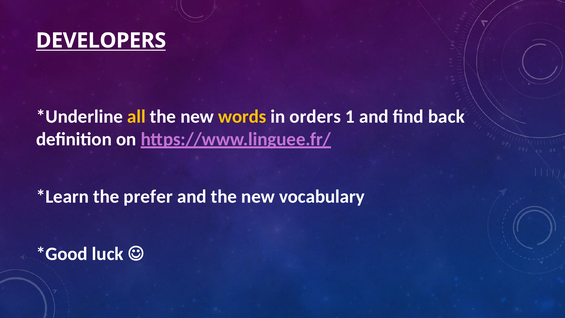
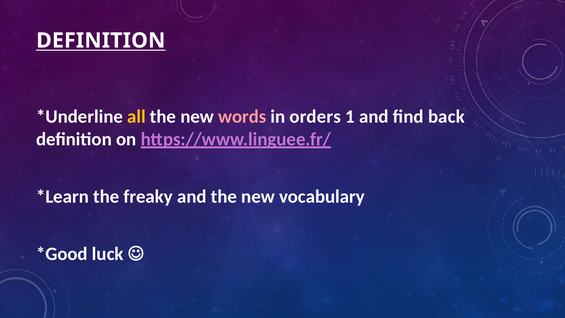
DEVELOPERS: DEVELOPERS -> DEFINITION (101, 41)
words colour: yellow -> pink (242, 117)
prefer: prefer -> freaky (148, 197)
